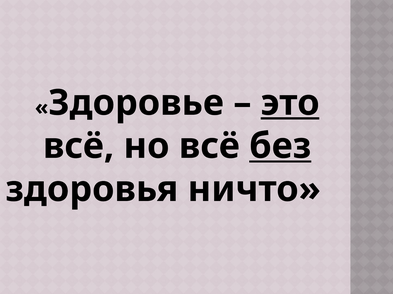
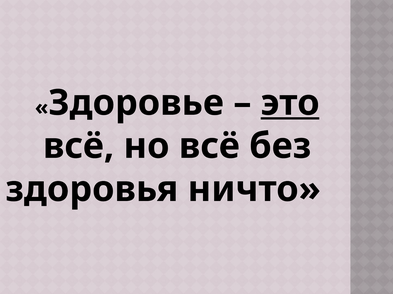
без underline: present -> none (280, 146)
